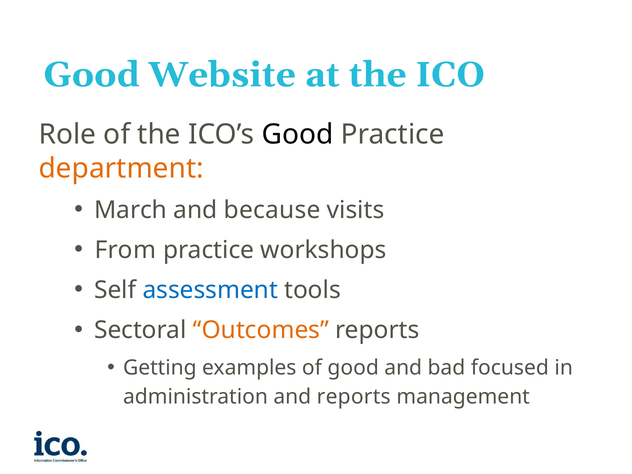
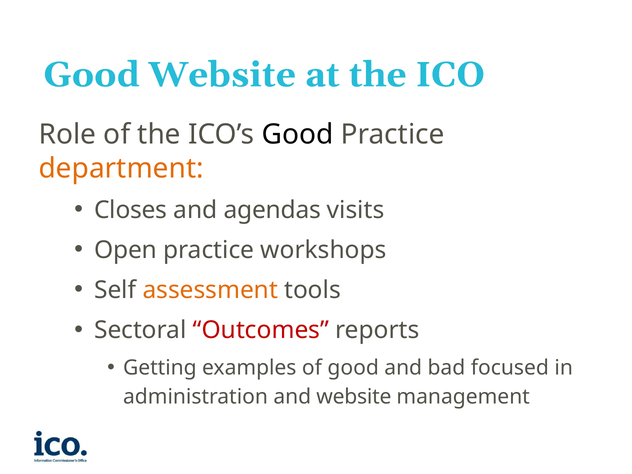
March: March -> Closes (131, 210)
because: because -> agendas (272, 210)
From: From -> Open (126, 250)
assessment colour: blue -> orange (210, 290)
Outcomes colour: orange -> red (261, 330)
and reports: reports -> website (354, 397)
